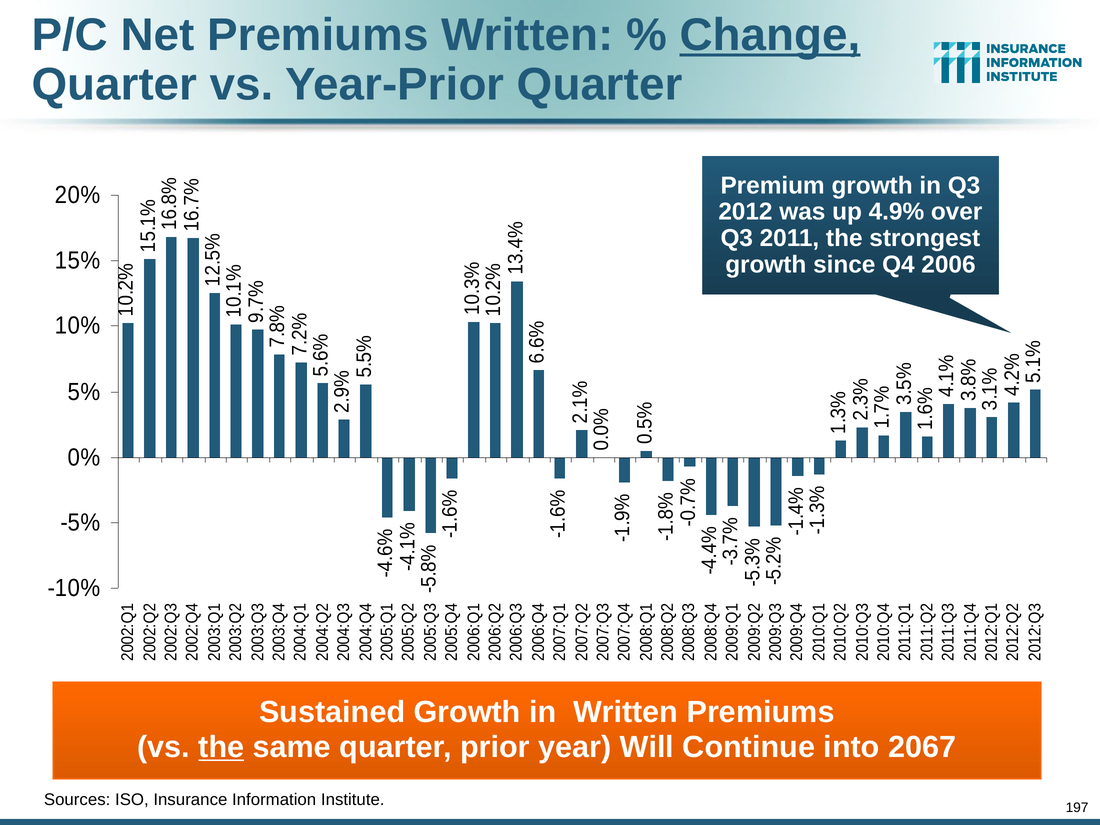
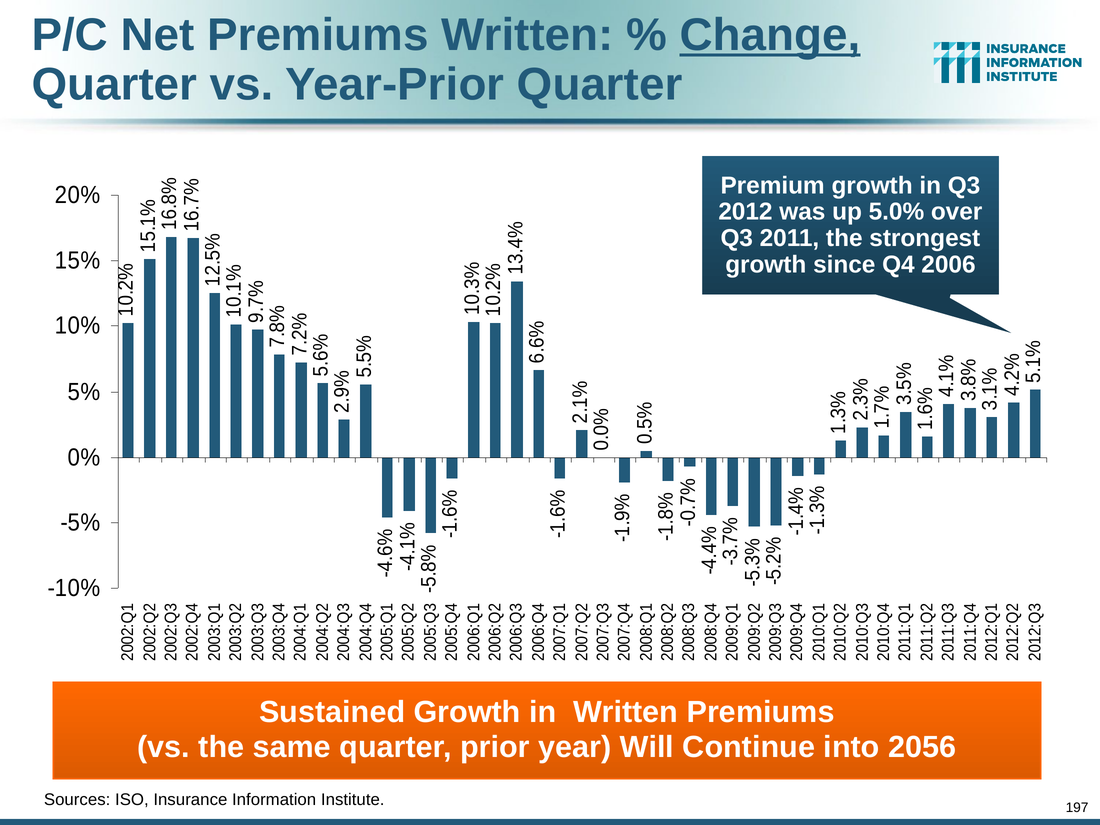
4.9%: 4.9% -> 5.0% (896, 212)
the underline: present -> none (221, 747)
2067: 2067 -> 2056 (922, 747)
